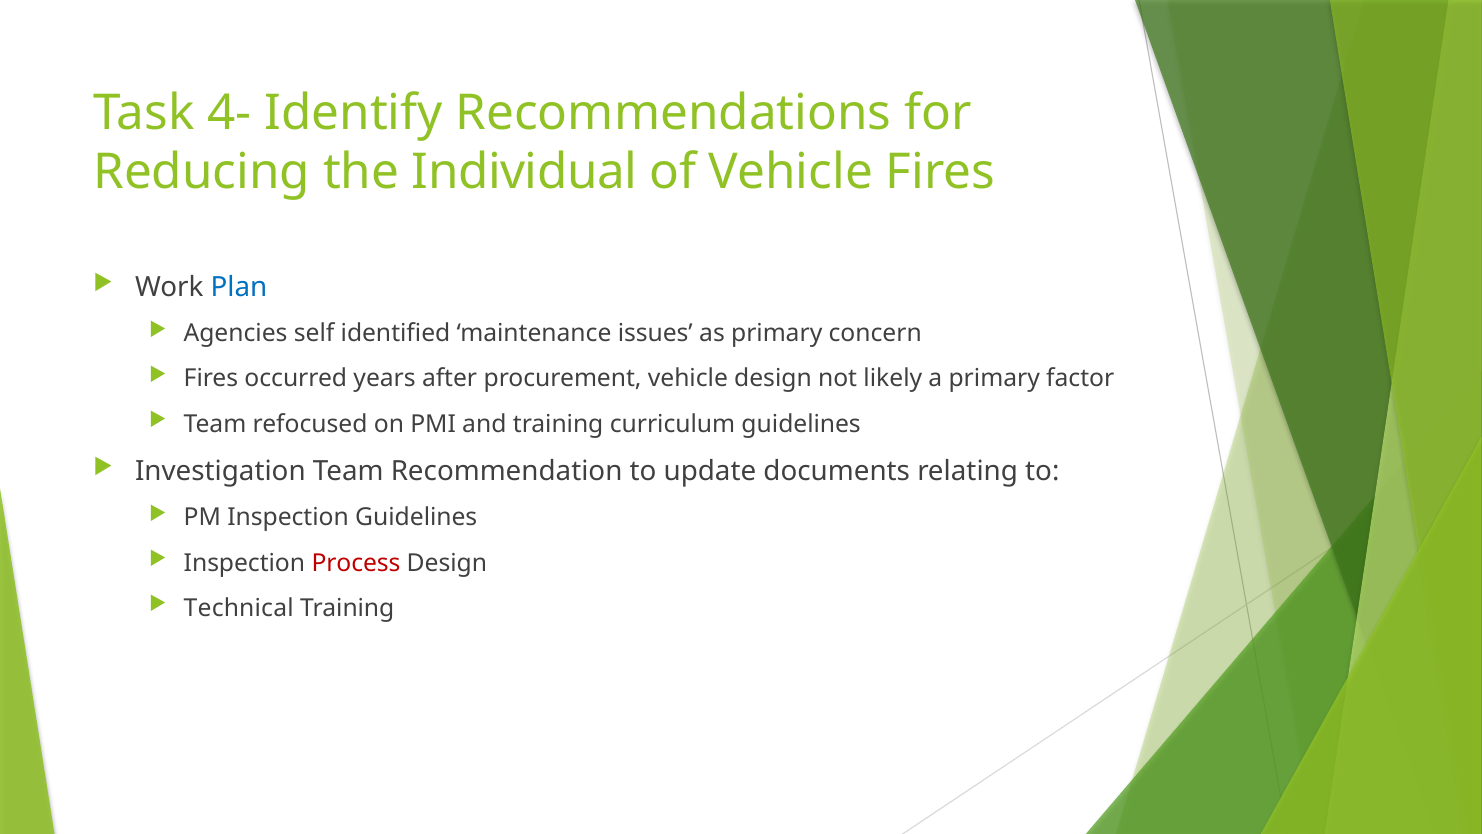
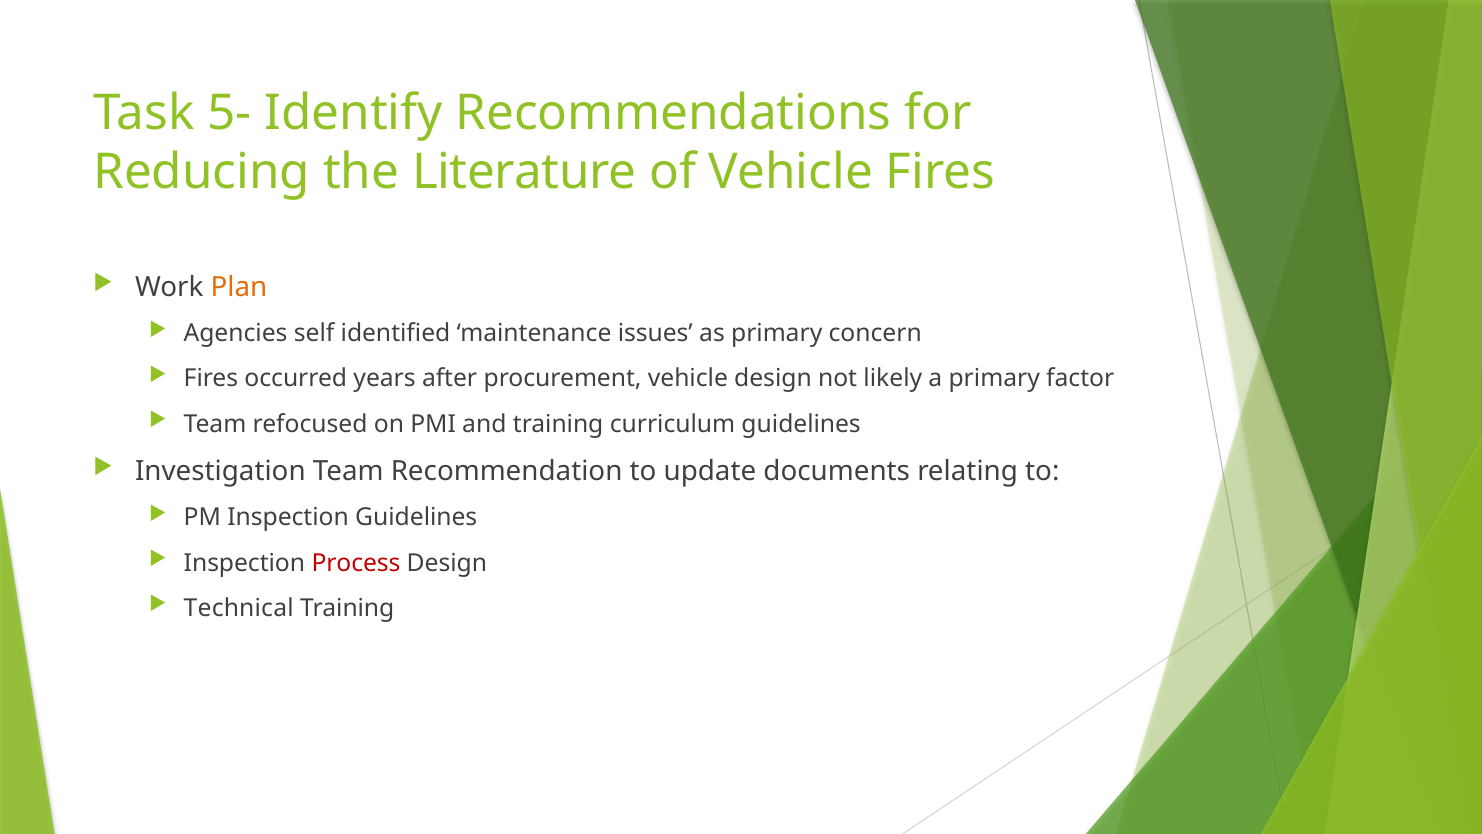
4-: 4- -> 5- (230, 113)
Individual: Individual -> Literature (525, 172)
Plan colour: blue -> orange (239, 287)
